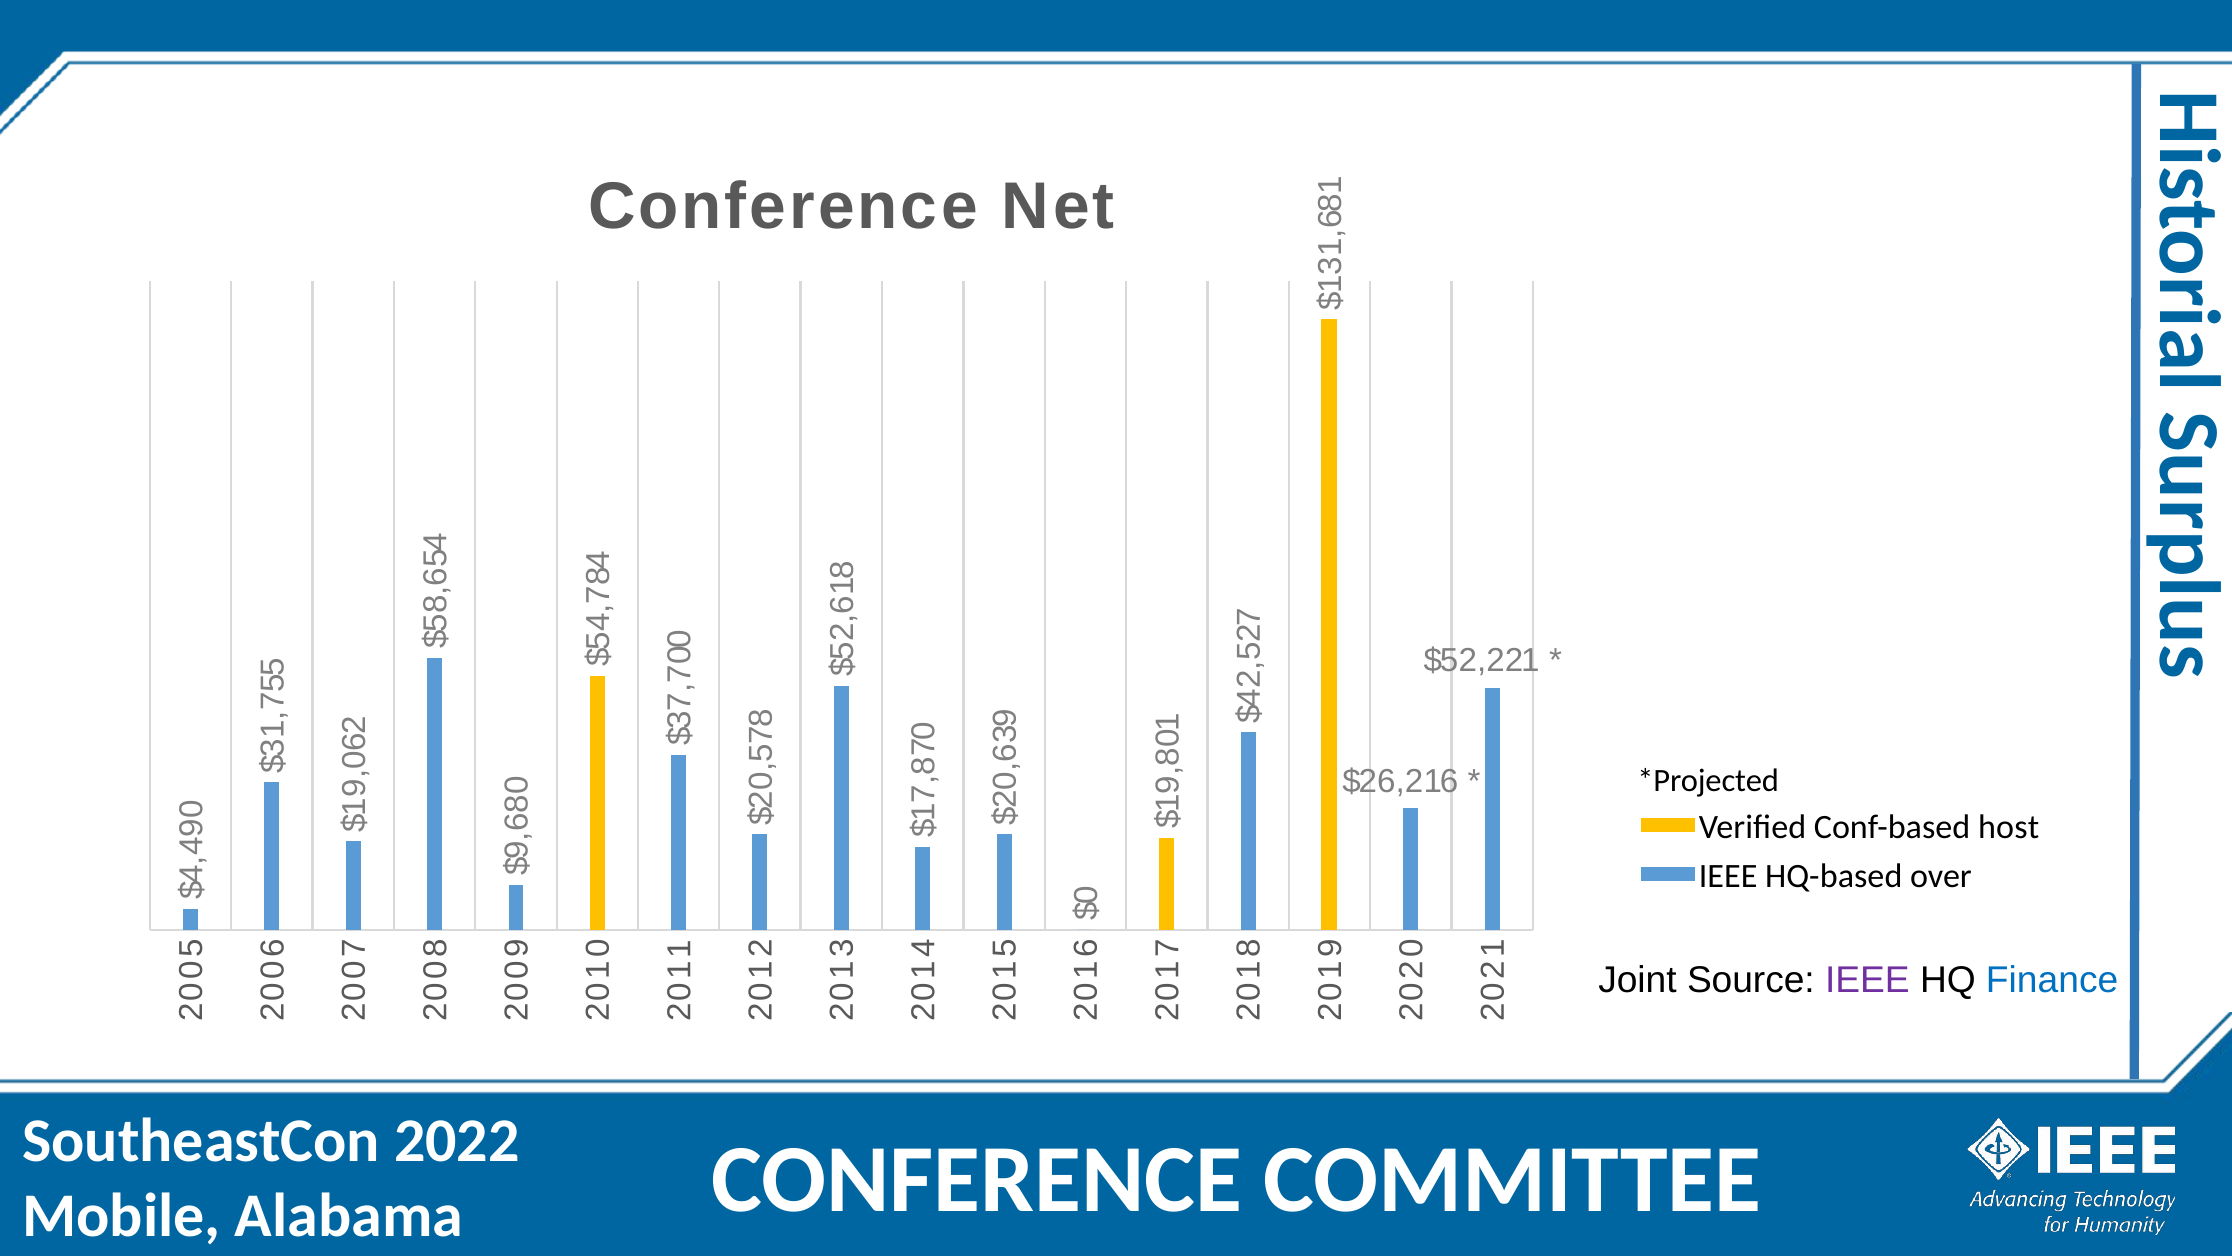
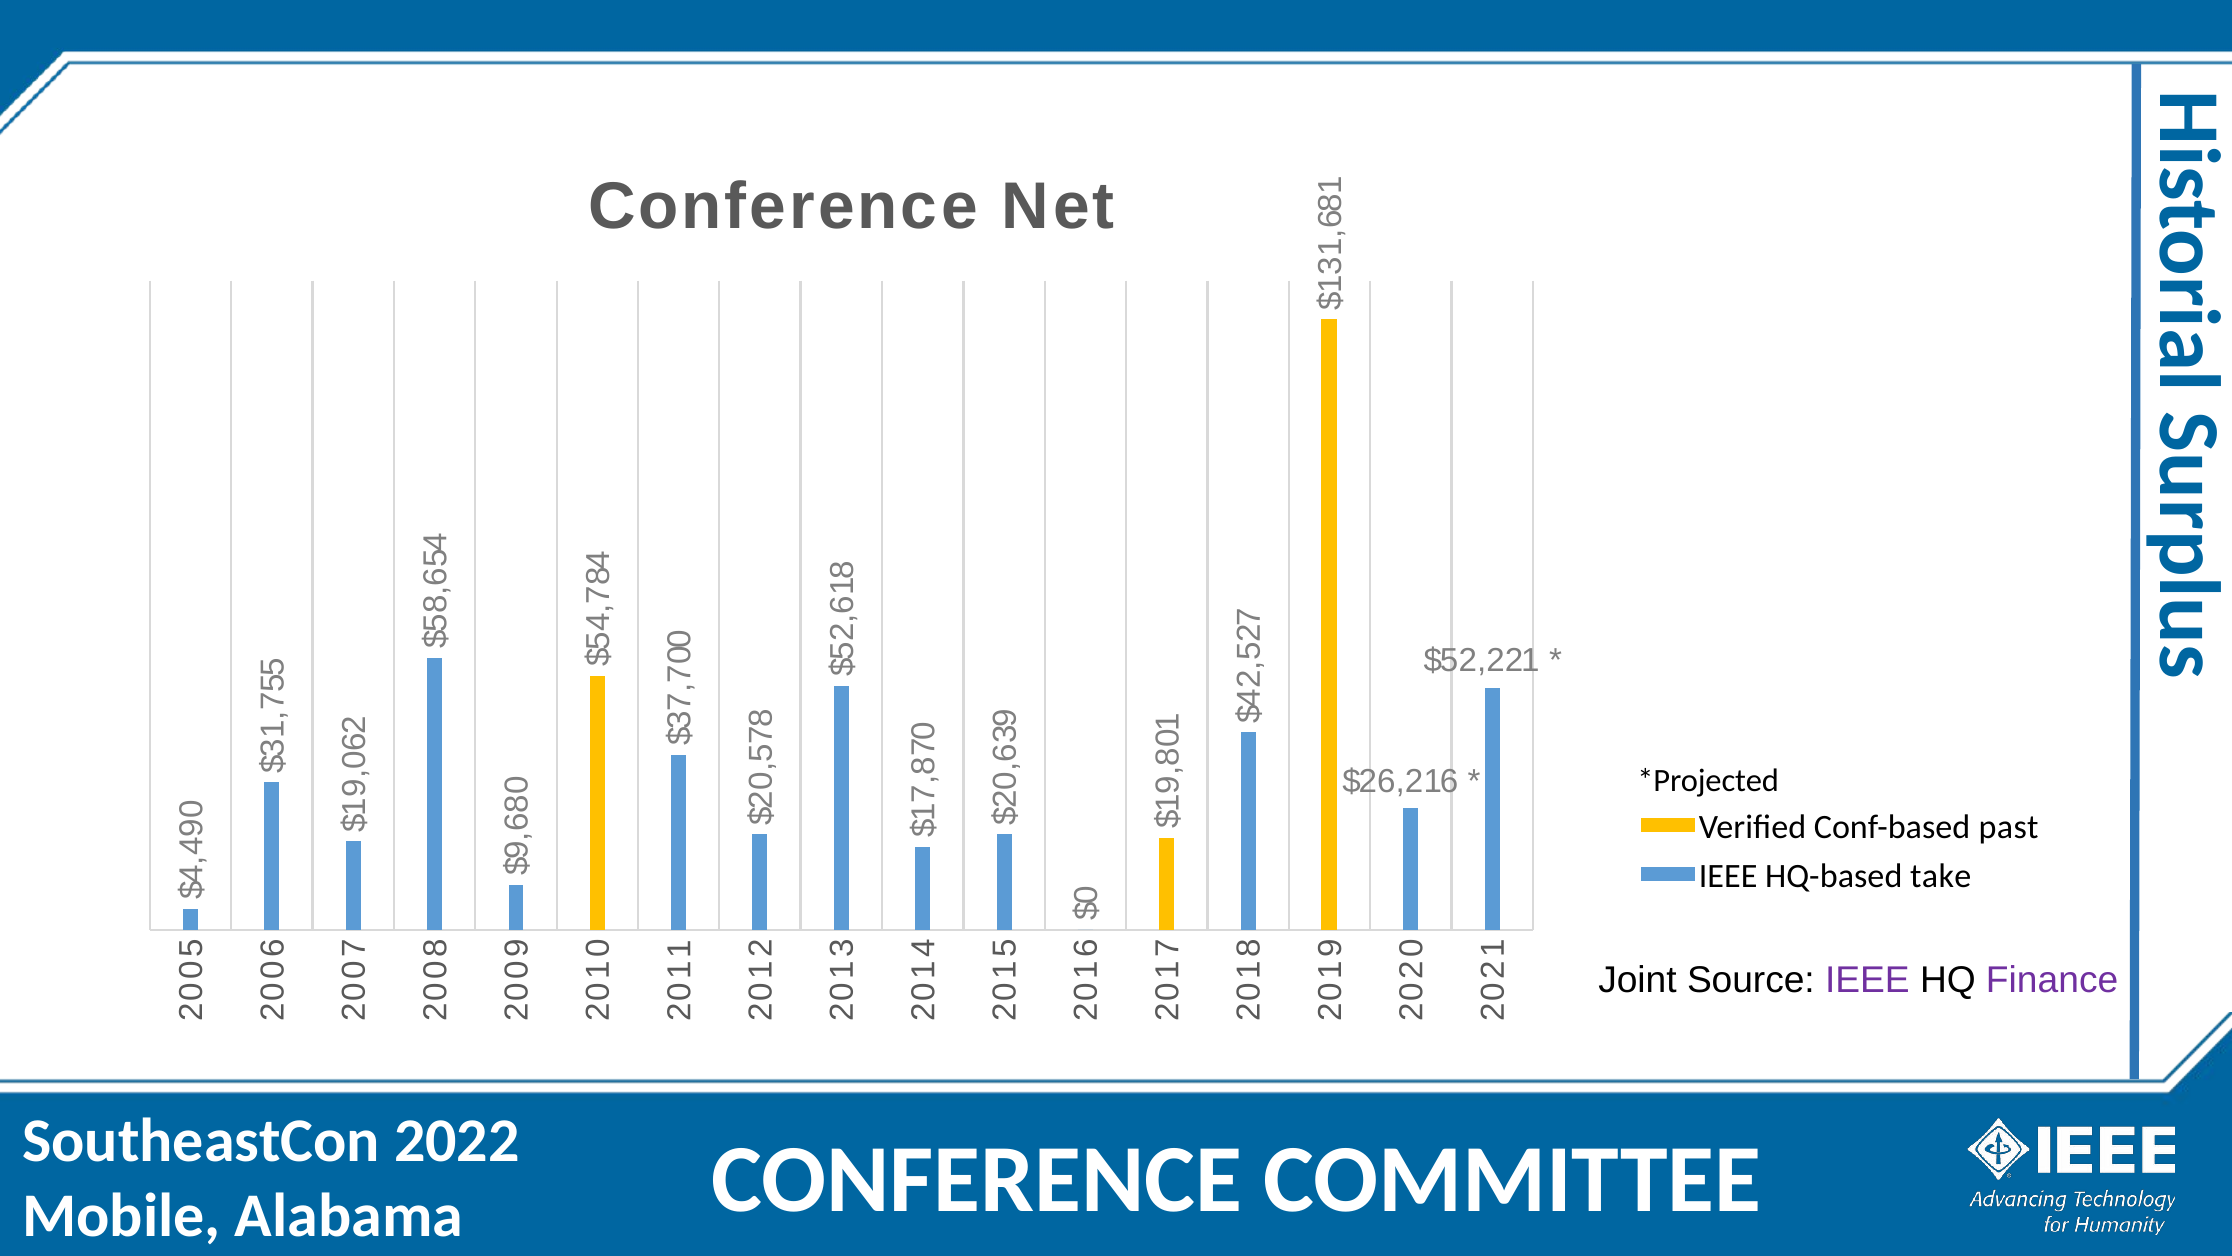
host: host -> past (2009, 827)
over: over -> take (1941, 876)
Finance colour: blue -> purple (2052, 979)
